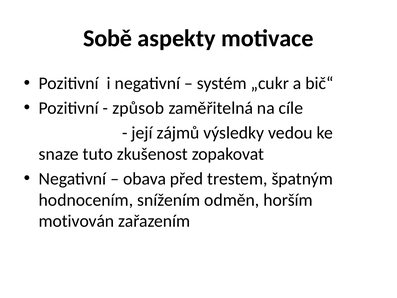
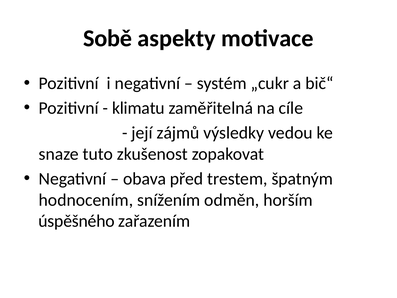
způsob: způsob -> klimatu (138, 108)
motivován: motivován -> úspěšného (77, 221)
